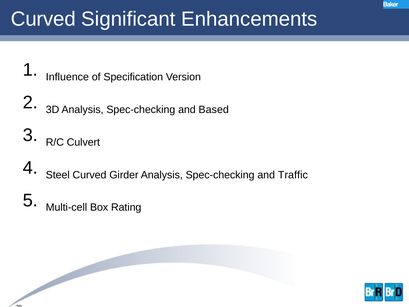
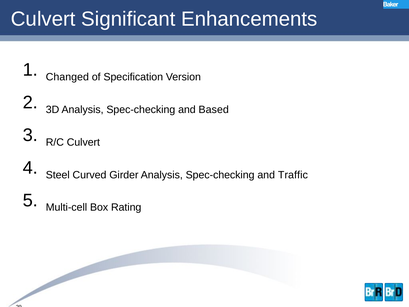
Curved: Curved -> Culvert (43, 19)
Influence: Influence -> Changed (67, 77)
